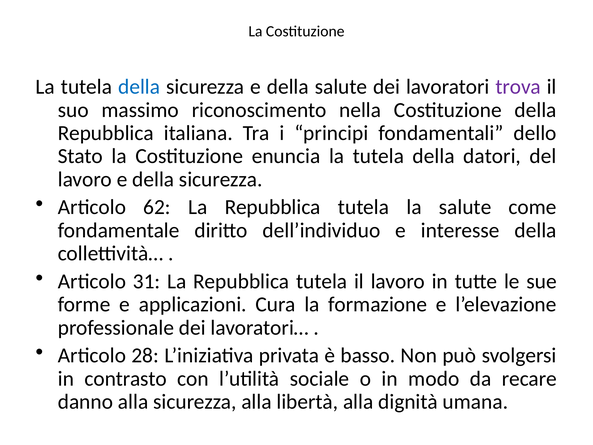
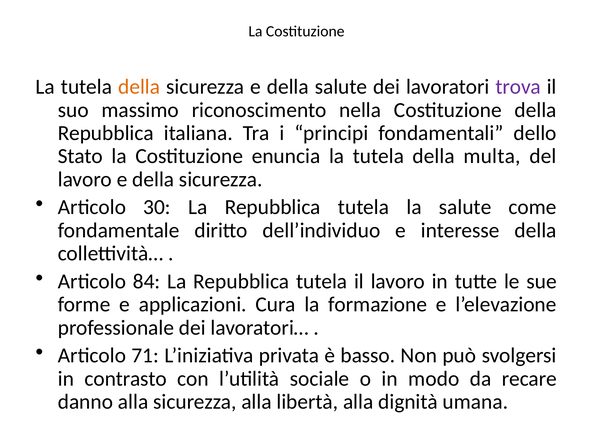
della colour: blue -> orange (139, 87)
datori: datori -> multa (492, 156)
62: 62 -> 30 (157, 207)
31: 31 -> 84 (147, 281)
28: 28 -> 71 (145, 355)
